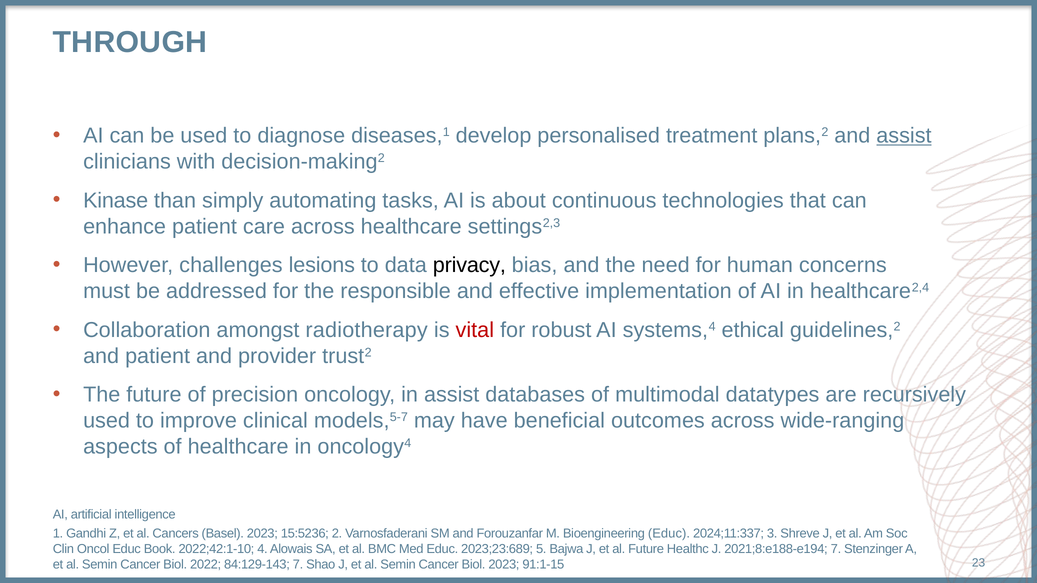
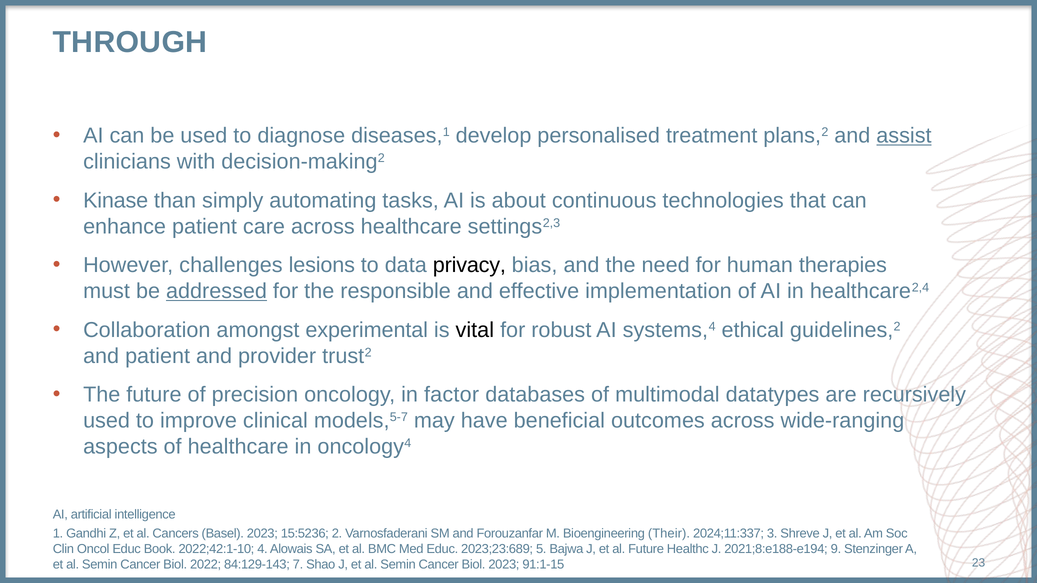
concerns: concerns -> therapies (843, 265)
addressed underline: none -> present (217, 291)
radiotherapy: radiotherapy -> experimental (367, 330)
vital colour: red -> black (475, 330)
in assist: assist -> factor (452, 395)
Bioengineering Educ: Educ -> Their (669, 534)
2021;8:e188-e194 7: 7 -> 9 (836, 549)
